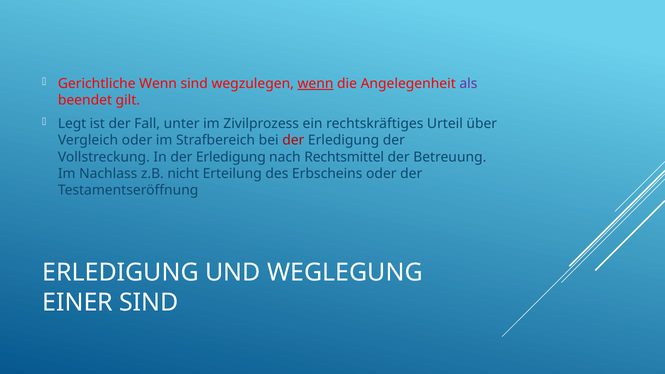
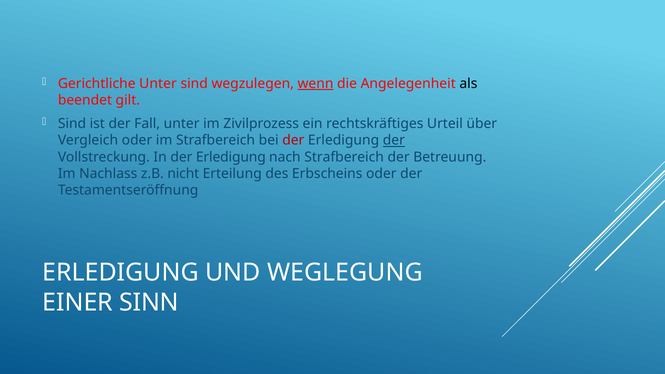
Gerichtliche Wenn: Wenn -> Unter (158, 84)
als colour: purple -> black (468, 84)
Legt: Legt -> Sind (72, 124)
der underline: none -> present (394, 140)
nach Rechtsmittel: Rechtsmittel -> Strafbereich (344, 157)
EINER SIND: SIND -> SINN (149, 303)
